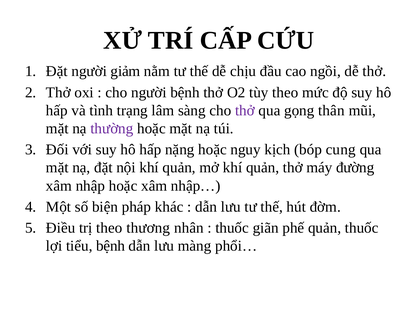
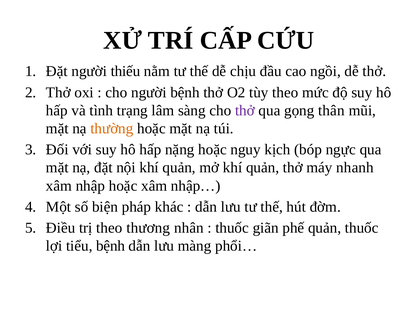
giảm: giảm -> thiếu (126, 71)
thường colour: purple -> orange (112, 129)
cung: cung -> ngực (341, 150)
đường: đường -> nhanh (355, 168)
